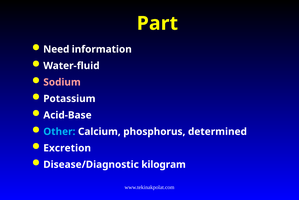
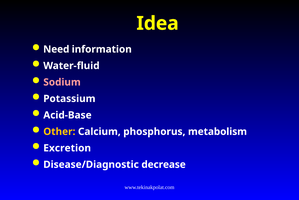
Part: Part -> Idea (158, 23)
Other colour: light blue -> yellow (59, 132)
determined: determined -> metabolism (217, 132)
kilogram: kilogram -> decrease (164, 165)
